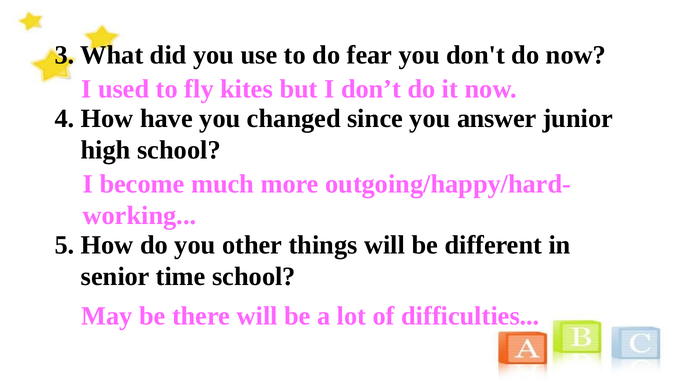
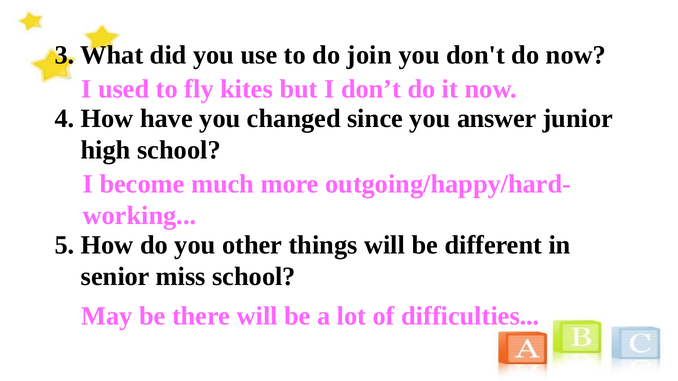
fear: fear -> join (369, 55)
time: time -> miss (181, 277)
